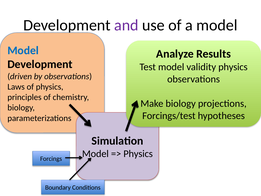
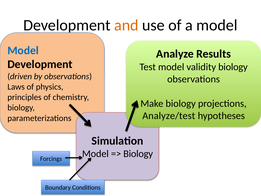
and colour: purple -> orange (126, 25)
validity physics: physics -> biology (233, 67)
Forcings/test: Forcings/test -> Analyze/test (169, 116)
Physics: Physics -> Biology (138, 154)
